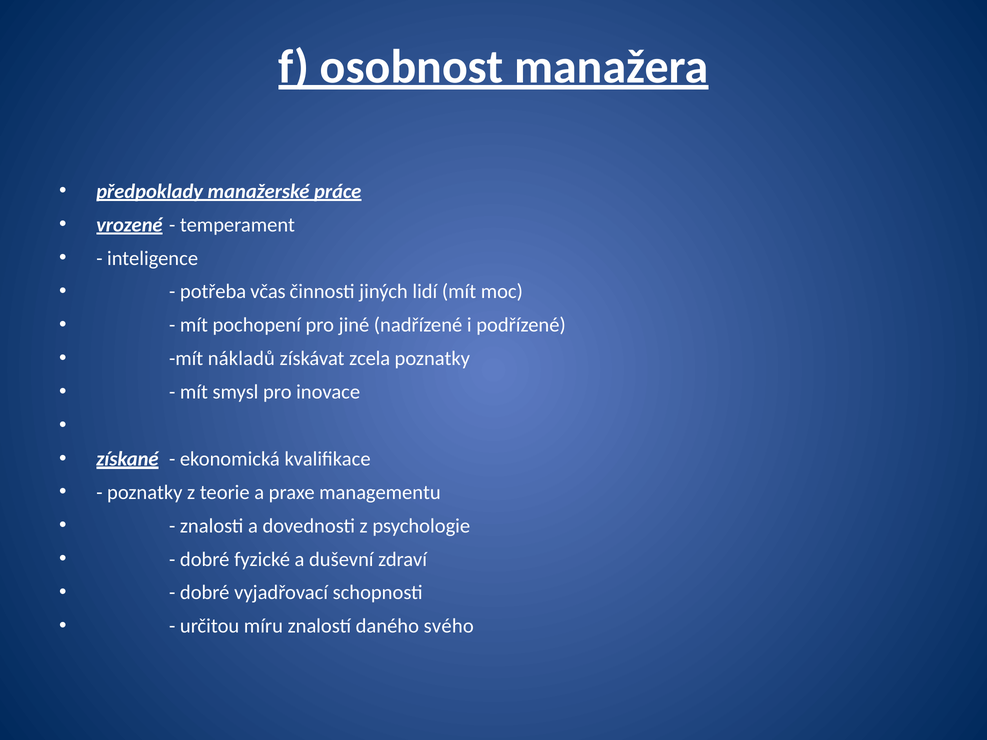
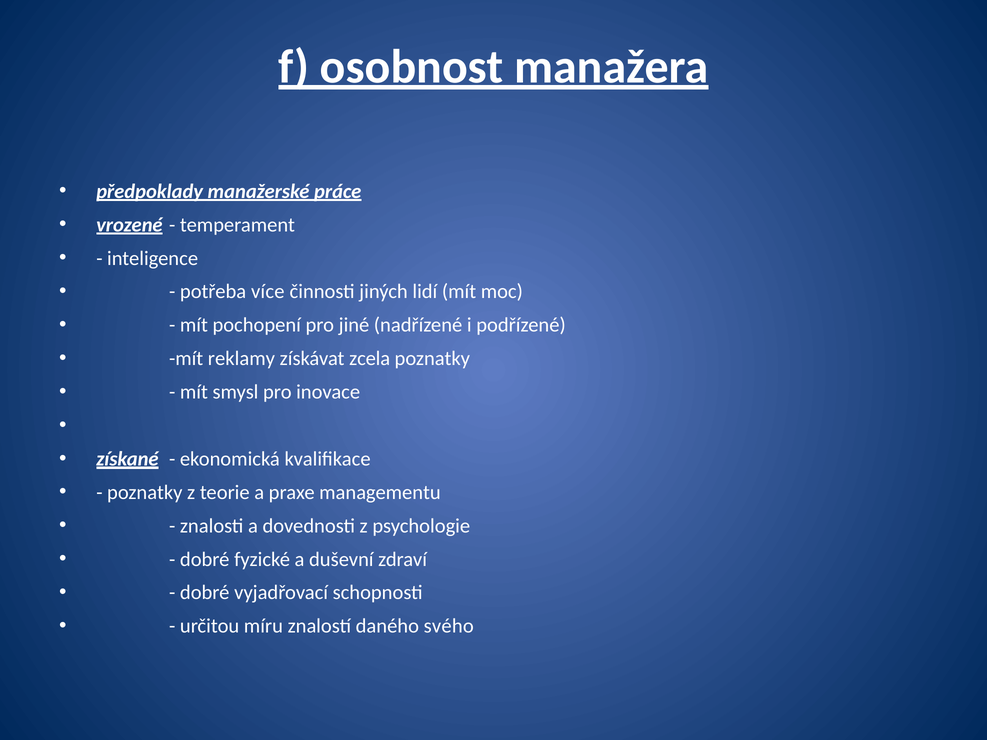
včas: včas -> více (268, 292)
nákladů: nákladů -> reklamy (241, 359)
